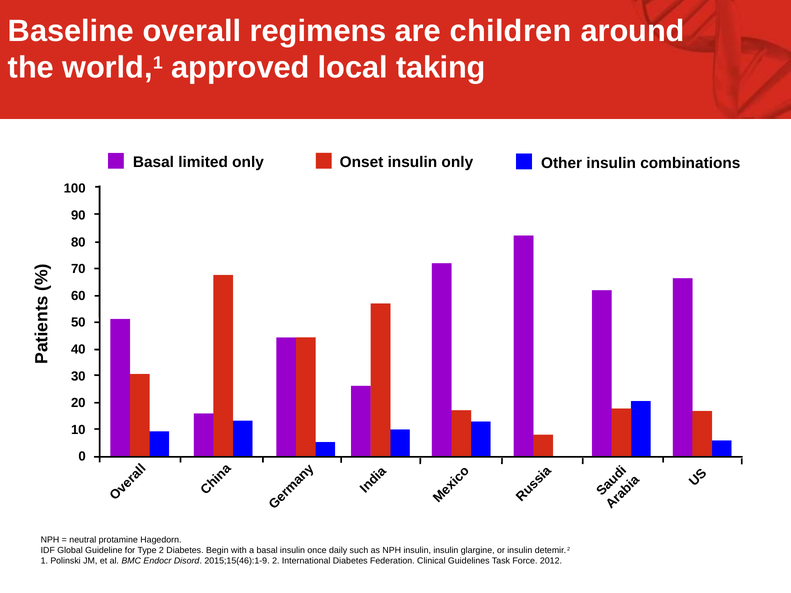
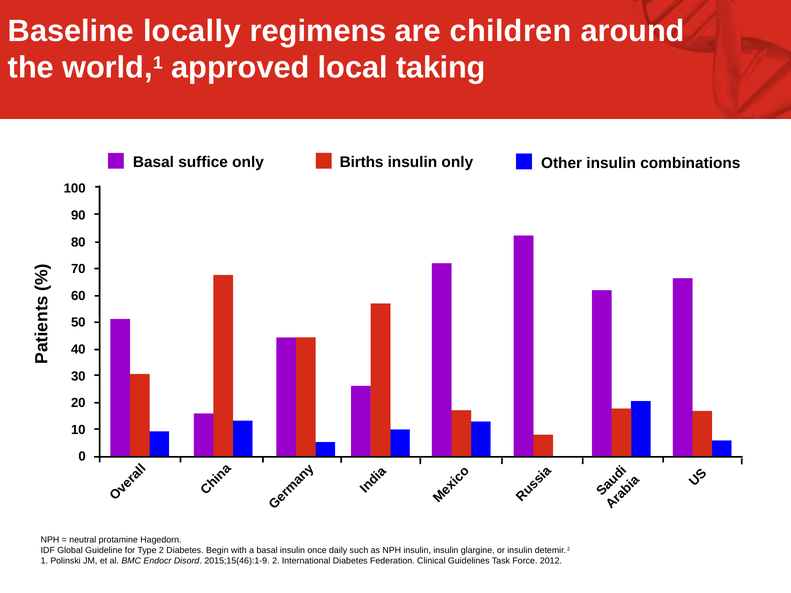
overall: overall -> locally (192, 31)
limited: limited -> suffice (203, 162)
Onset: Onset -> Births (362, 162)
